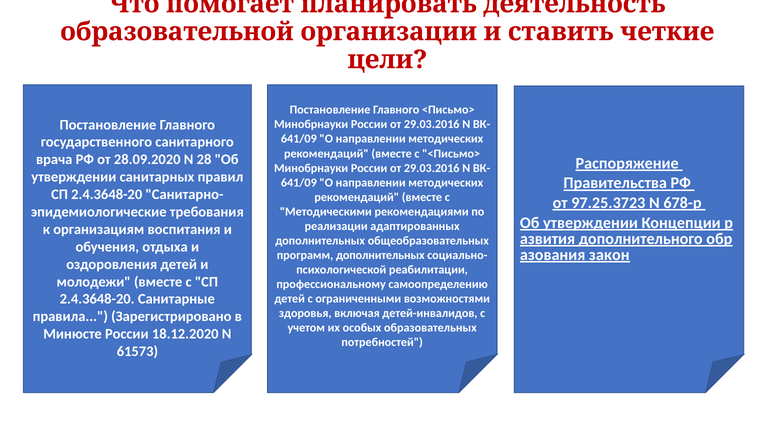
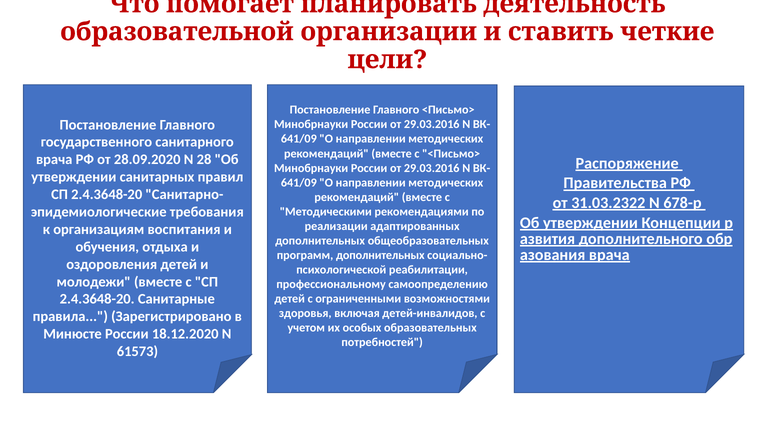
97.25.3723: 97.25.3723 -> 31.03.2322 (608, 203)
закон: закон -> врача (609, 255)
